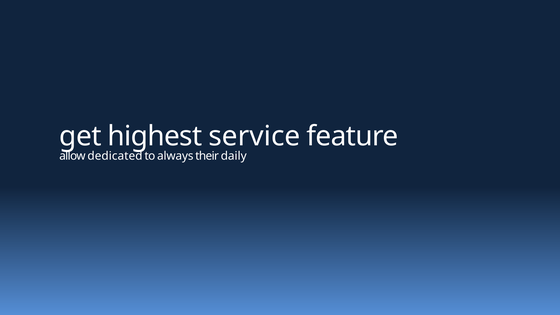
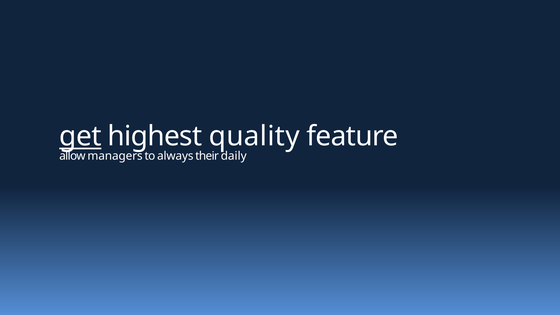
get underline: none -> present (80, 136)
service: service -> quality (254, 136)
dedicated: dedicated -> managers (115, 156)
